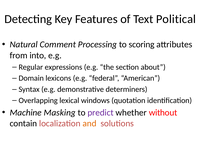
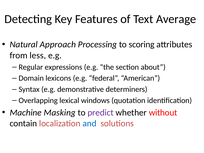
Political: Political -> Average (176, 19)
Comment: Comment -> Approach (58, 44)
into: into -> less (38, 55)
and colour: orange -> blue (90, 123)
